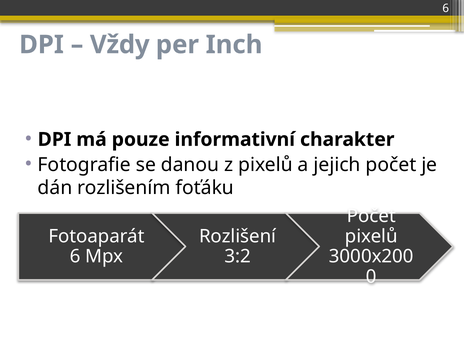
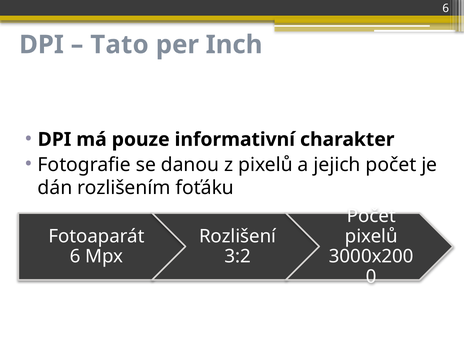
Vždy: Vždy -> Tato (119, 45)
